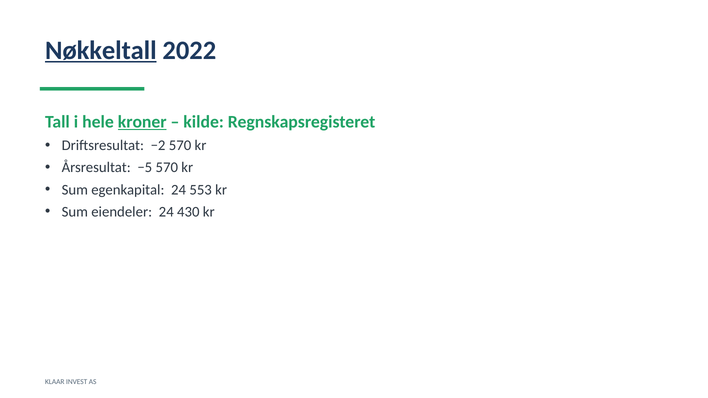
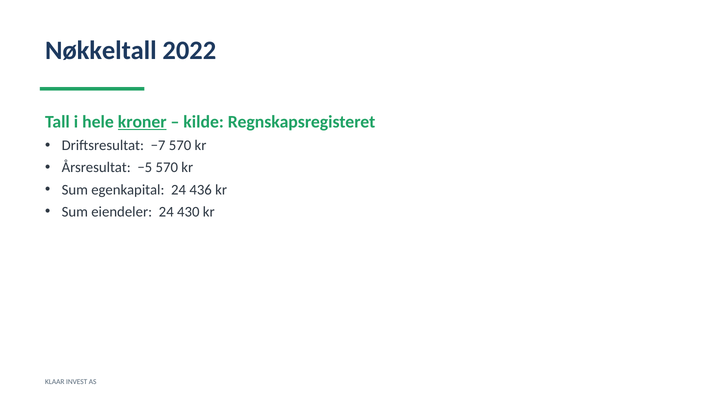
Nøkkeltall underline: present -> none (101, 51)
−2: −2 -> −7 (158, 146)
553: 553 -> 436 (201, 190)
